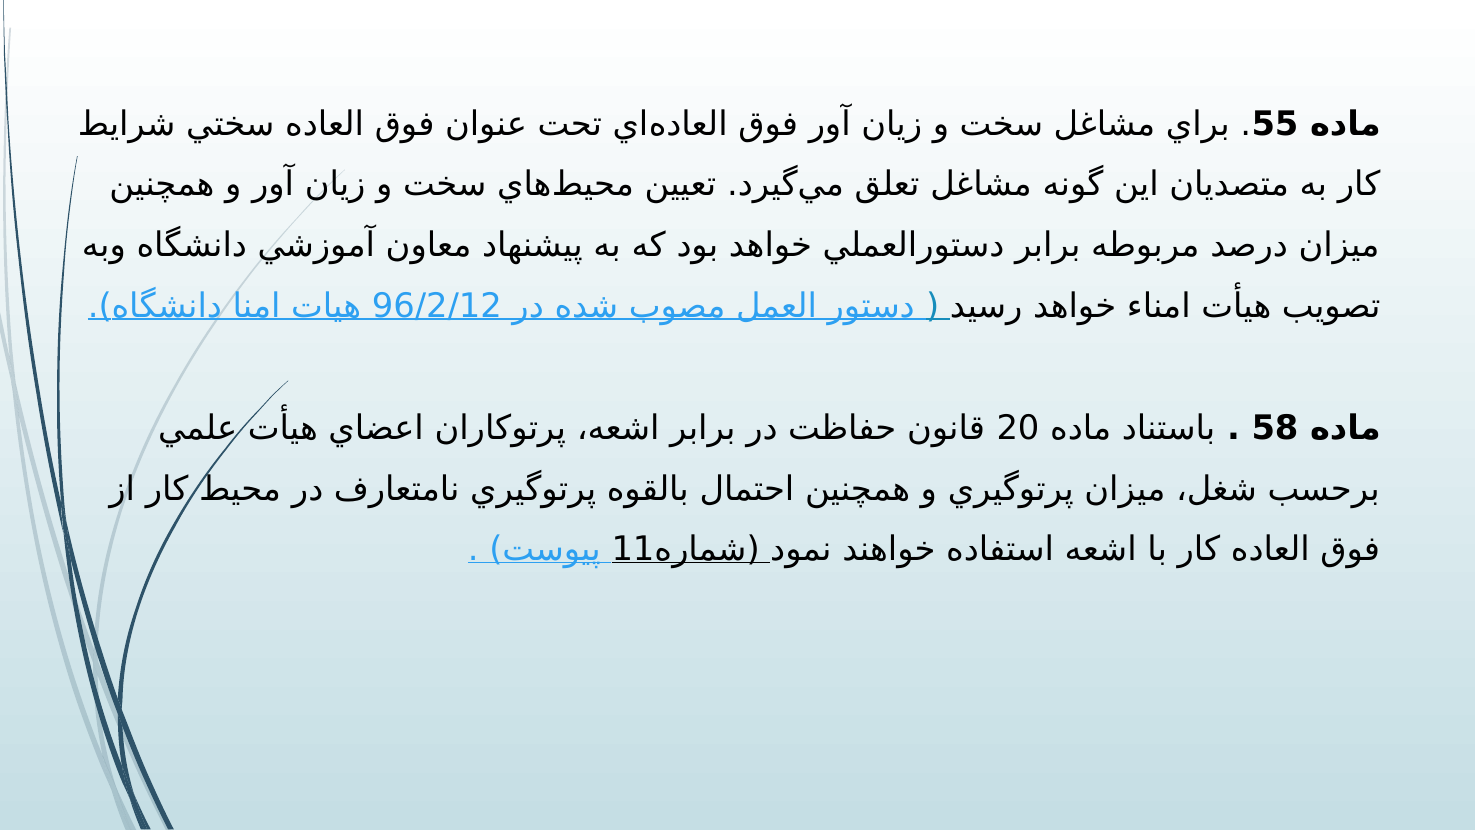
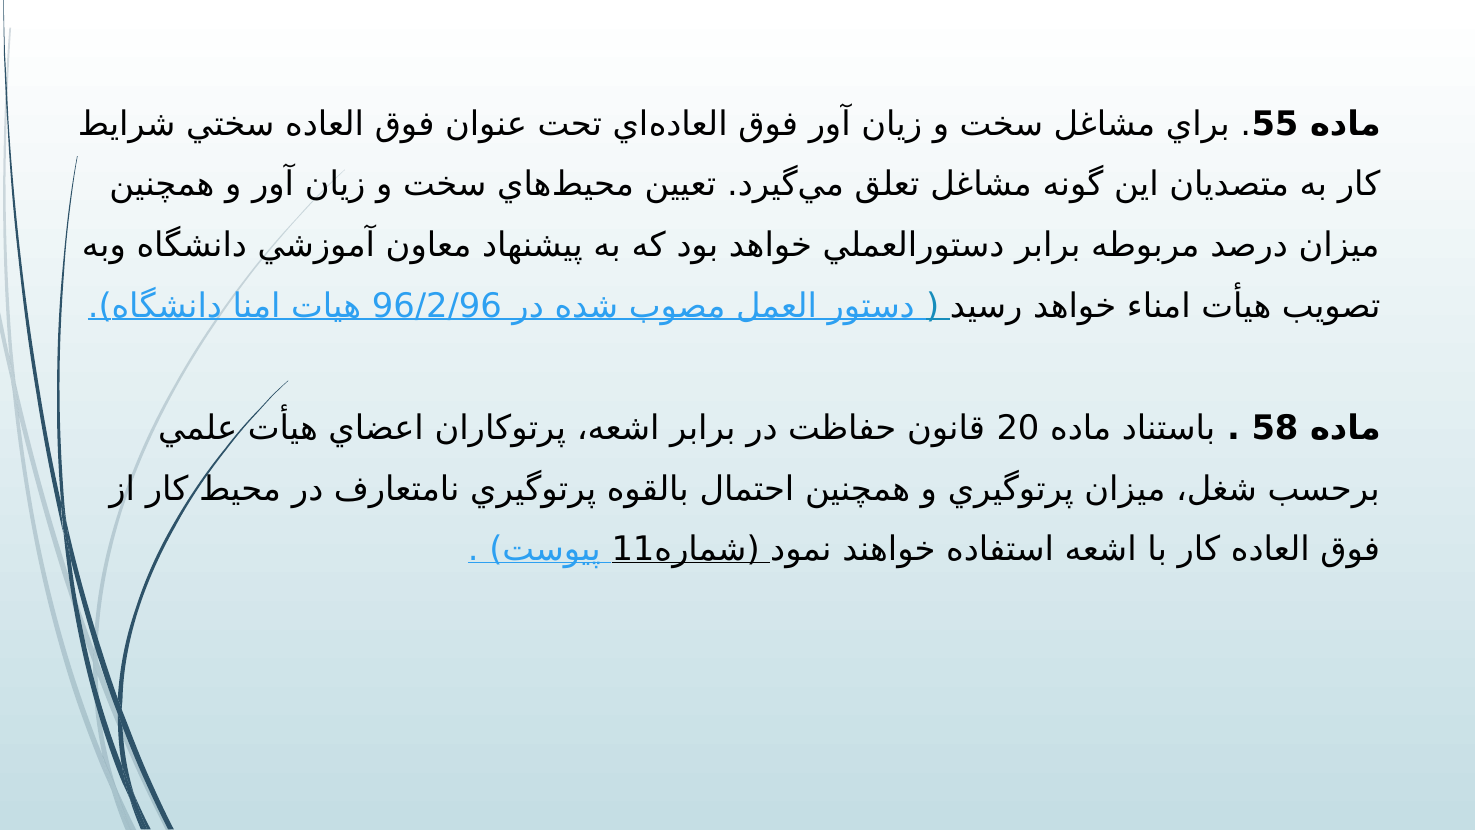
96/2/12: 96/2/12 -> 96/2/96 (437, 306)
